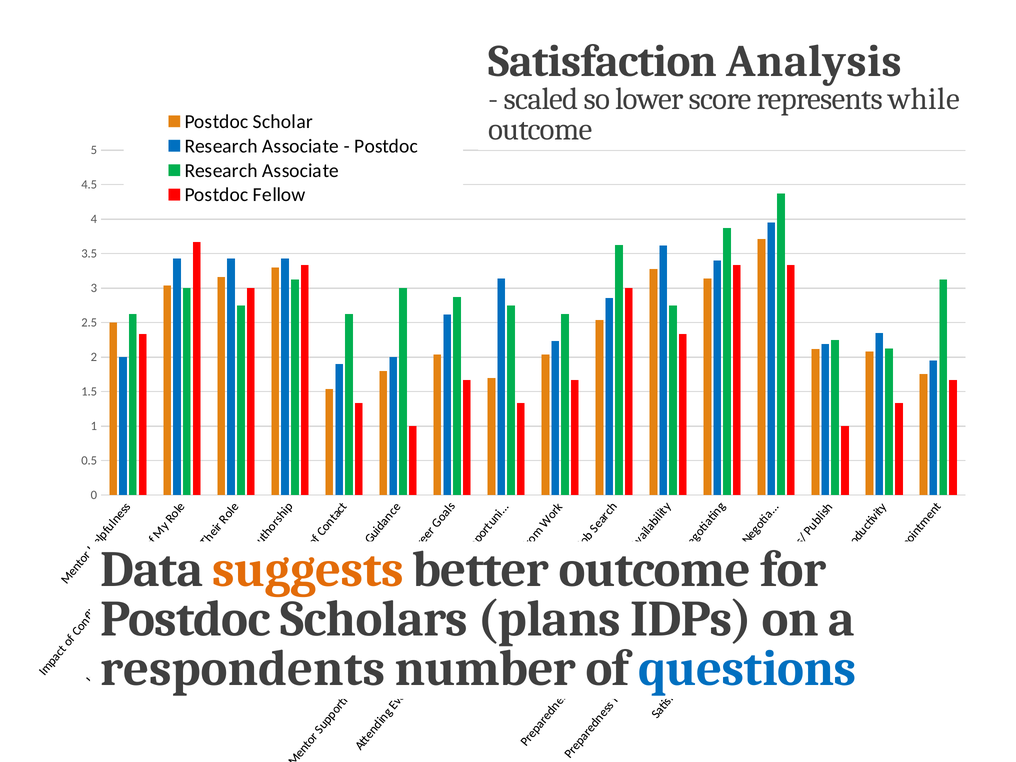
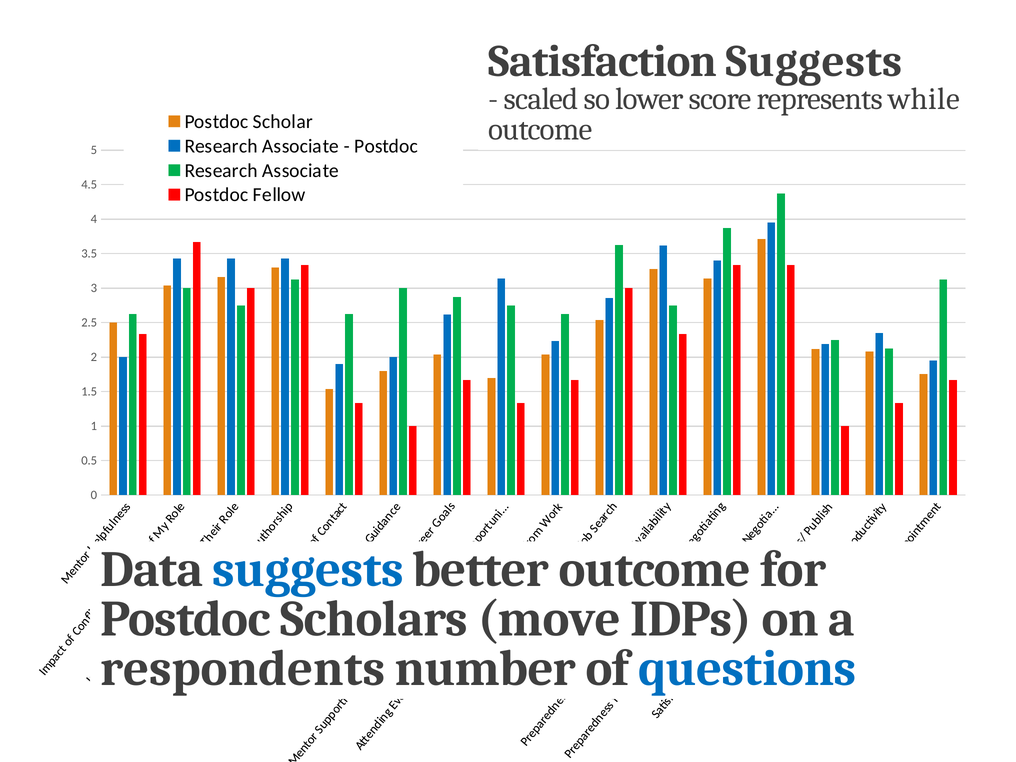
Satisfaction Analysis: Analysis -> Suggests (814, 61)
suggests colour: orange -> blue (308, 569)
plans: plans -> move (549, 619)
